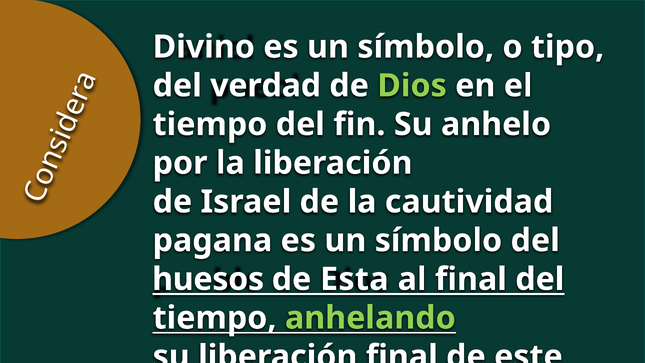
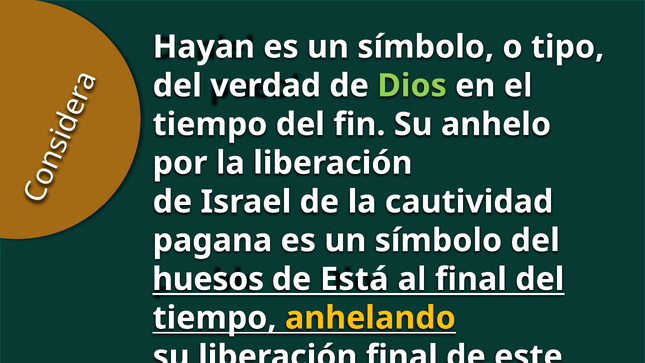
Divino: Divino -> Hayan (204, 47)
Esta: Esta -> Está (354, 279)
anhelando colour: light green -> yellow (370, 318)
